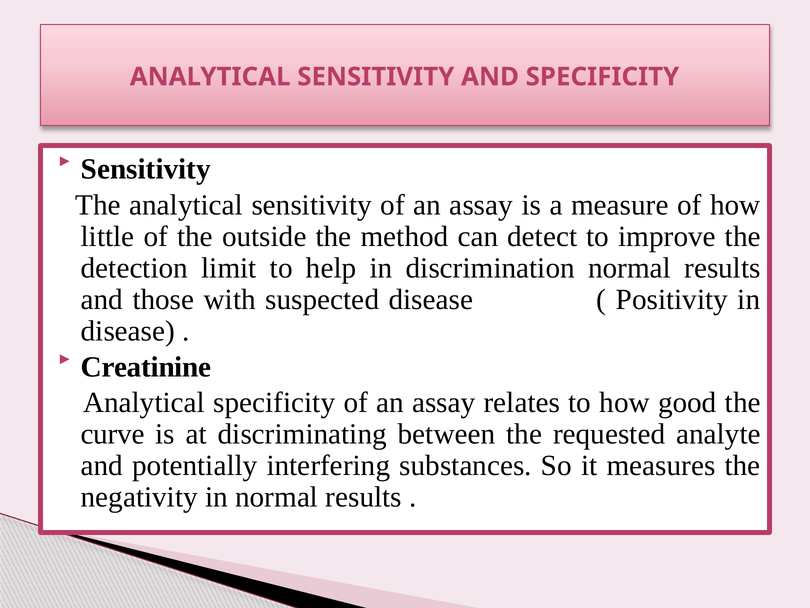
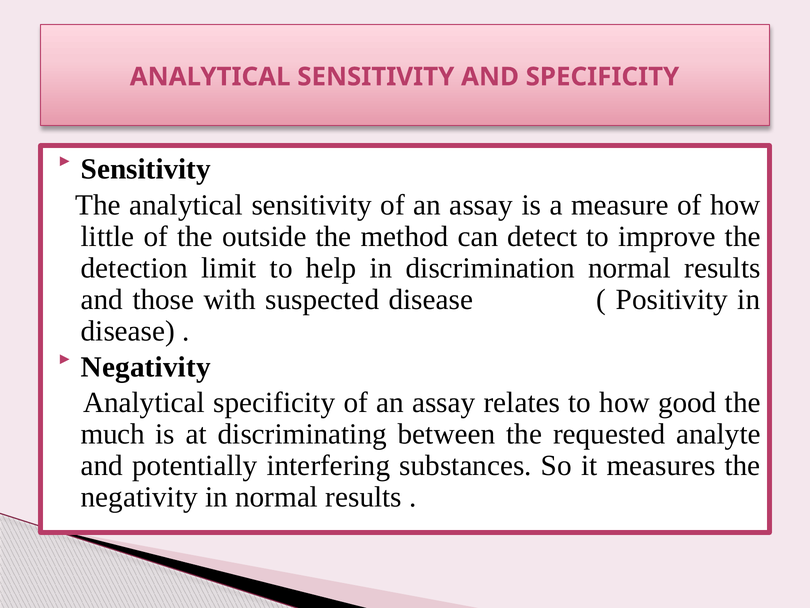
Creatinine: Creatinine -> Negativity (146, 367)
curve: curve -> much (113, 434)
